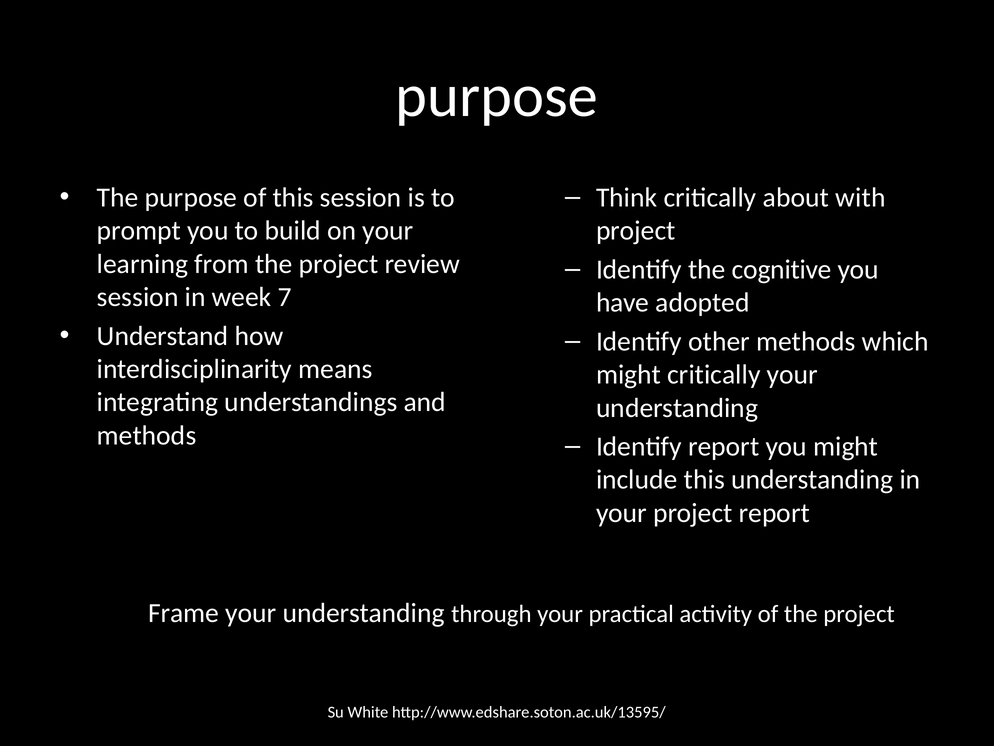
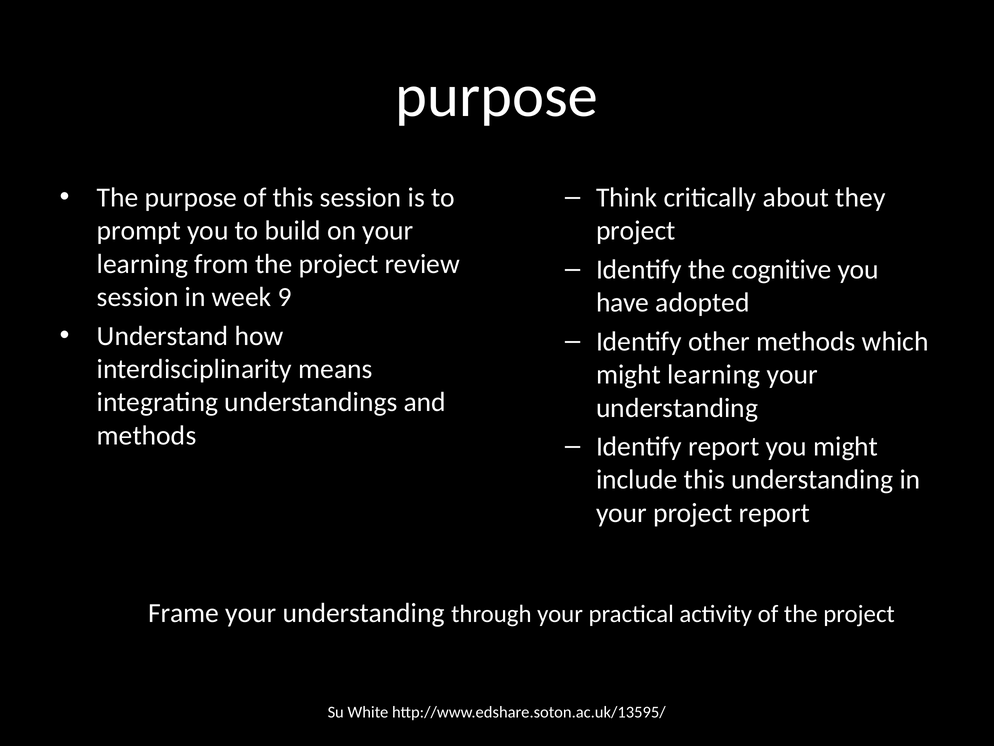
with: with -> they (860, 197)
7: 7 -> 9 (285, 297)
might critically: critically -> learning (714, 374)
